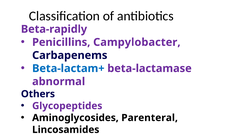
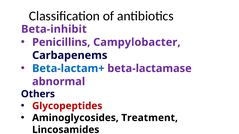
Beta-rapidly: Beta-rapidly -> Beta-inhibit (54, 29)
Glycopeptides colour: purple -> red (67, 106)
Parenteral: Parenteral -> Treatment (150, 118)
